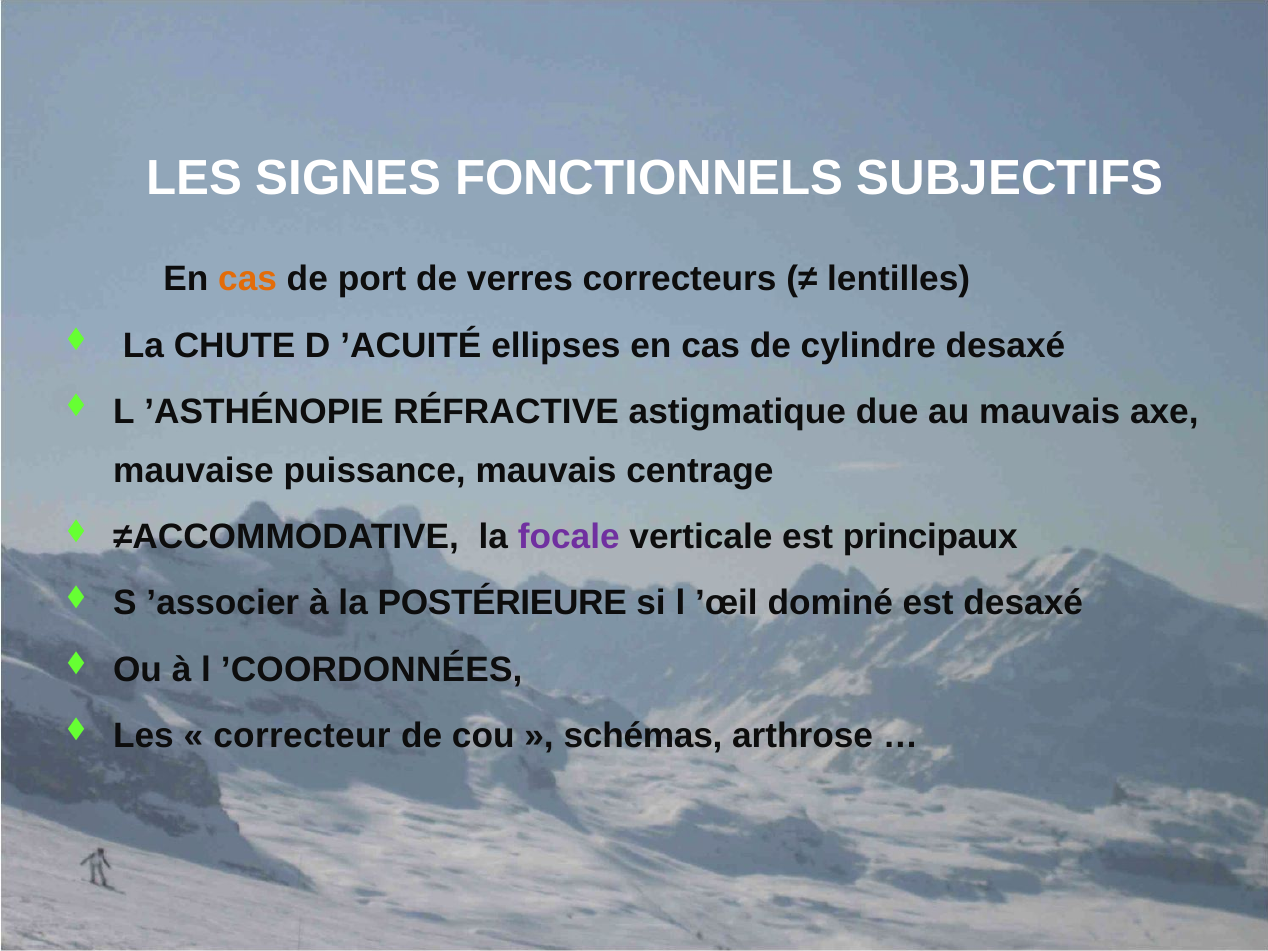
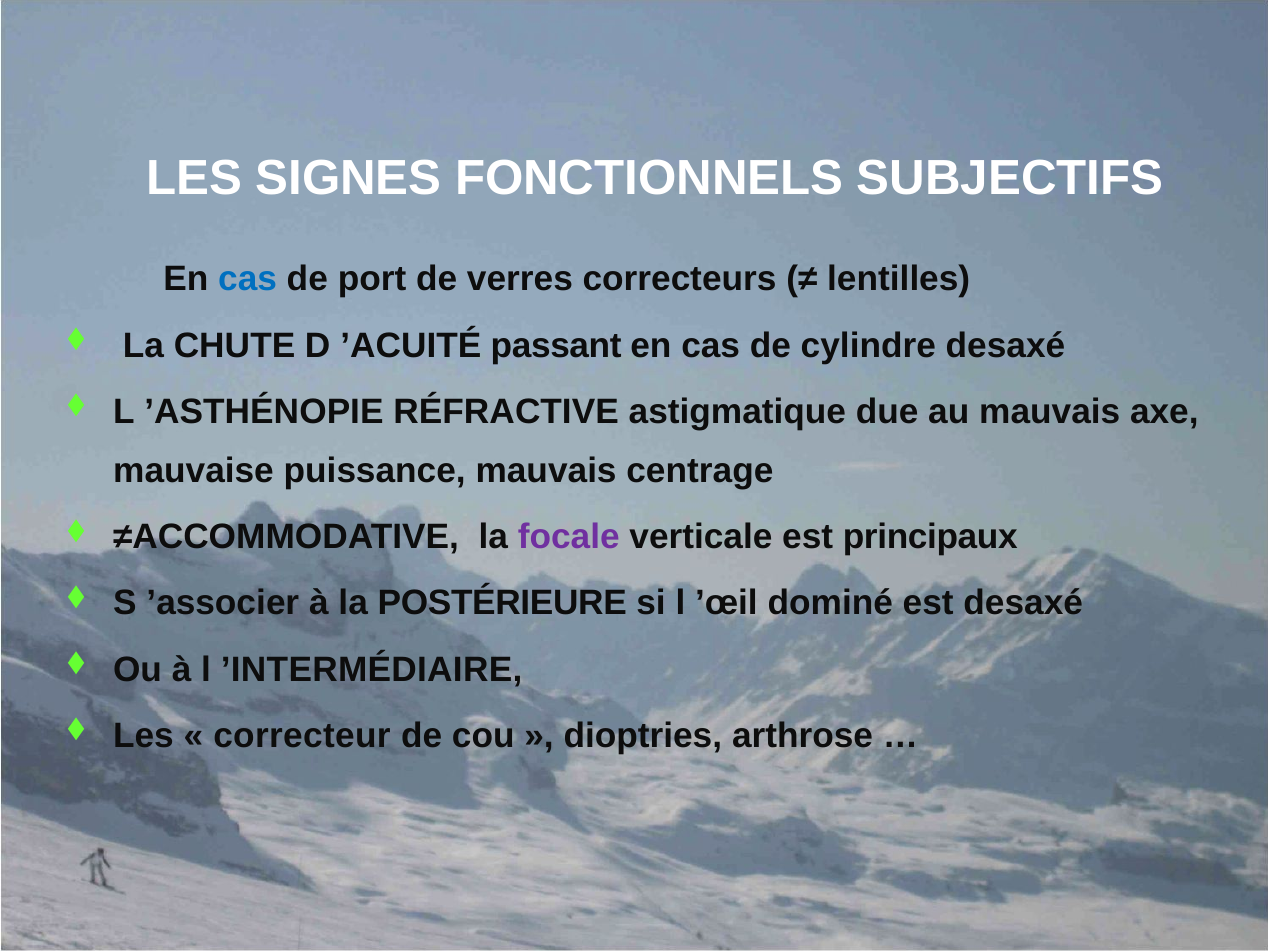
cas colour: orange -> blue (248, 279)
ellipses: ellipses -> passant (556, 346)
’COORDONNÉES: ’COORDONNÉES -> ’INTERMÉDIAIRE (372, 669)
schémas: schémas -> dioptries (643, 736)
